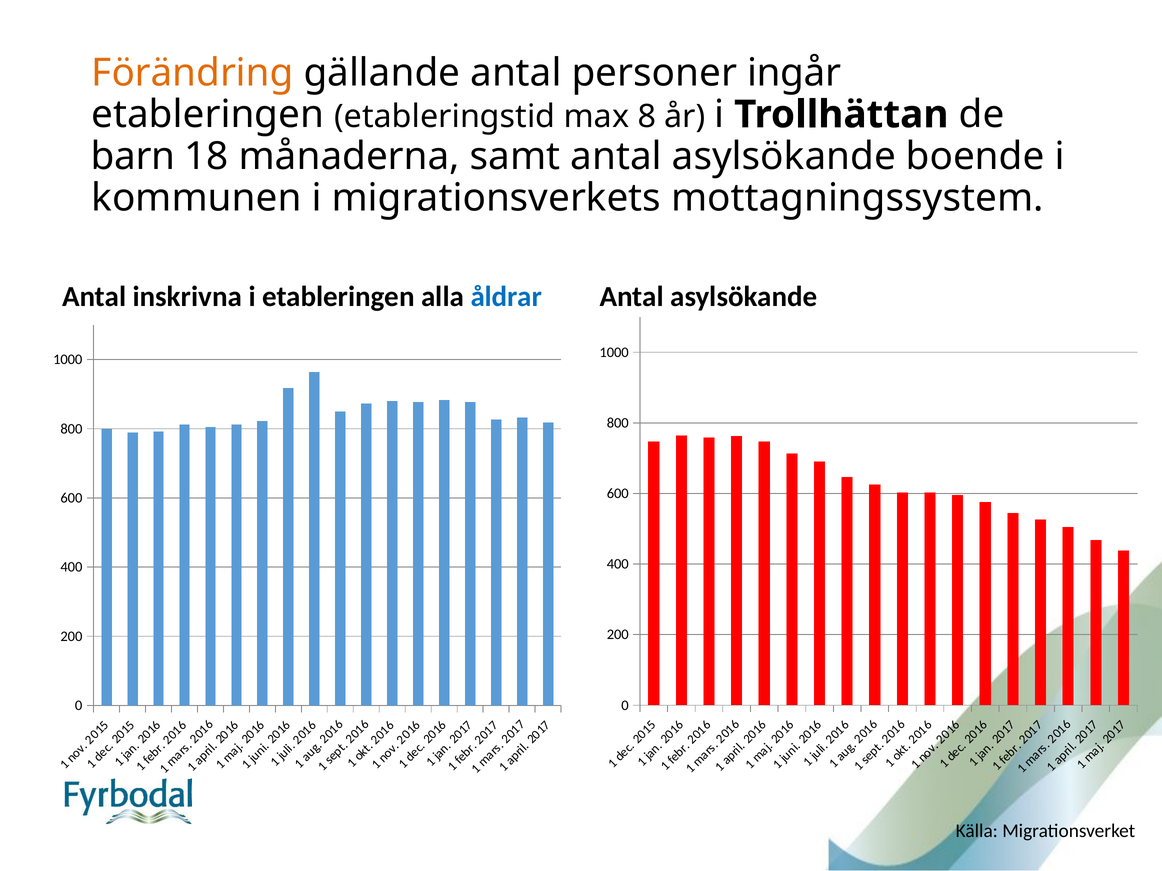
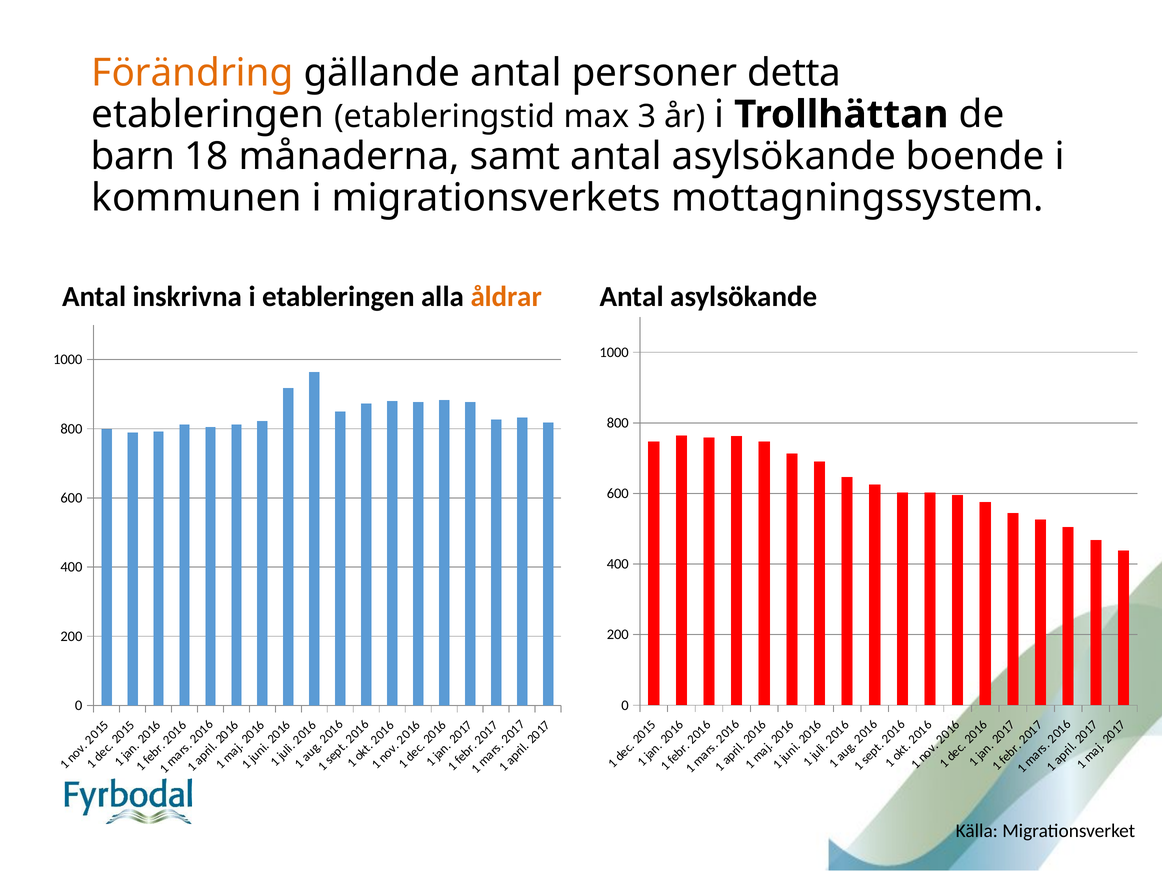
ingår: ingår -> detta (794, 73)
8: 8 -> 3 (647, 117)
åldrar colour: blue -> orange (506, 297)
